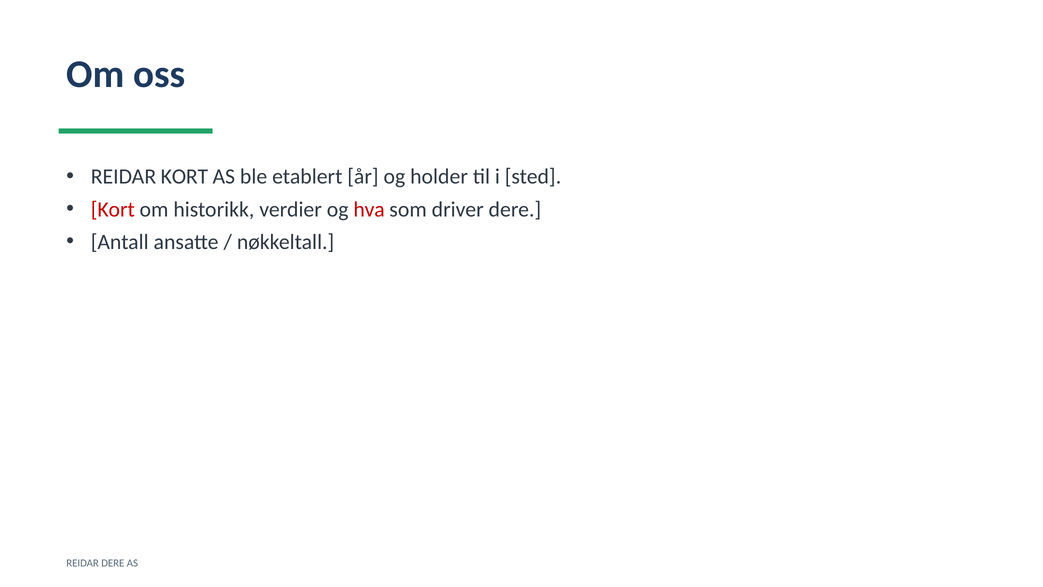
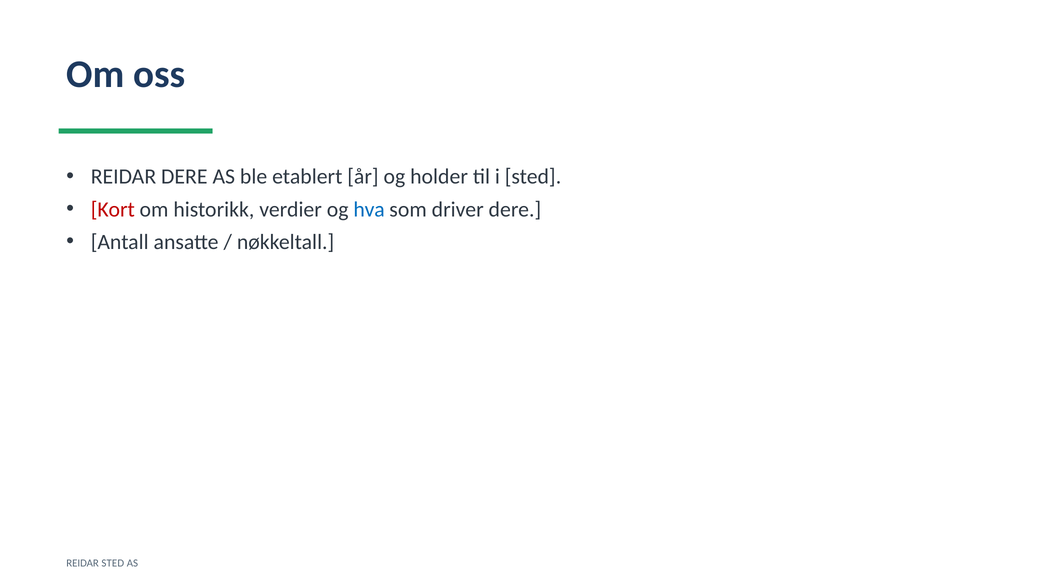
REIDAR KORT: KORT -> DERE (184, 177)
hva colour: red -> blue (369, 209)
REIDAR DERE: DERE -> STED (113, 563)
